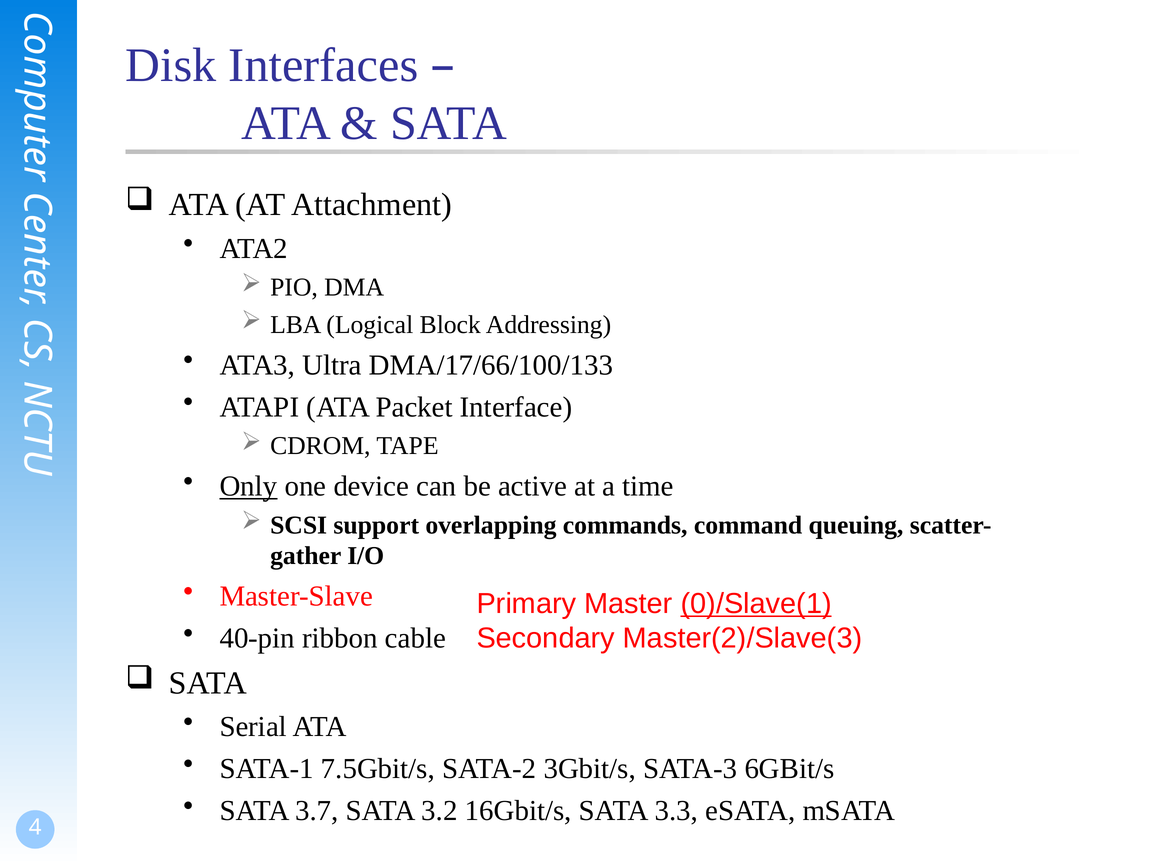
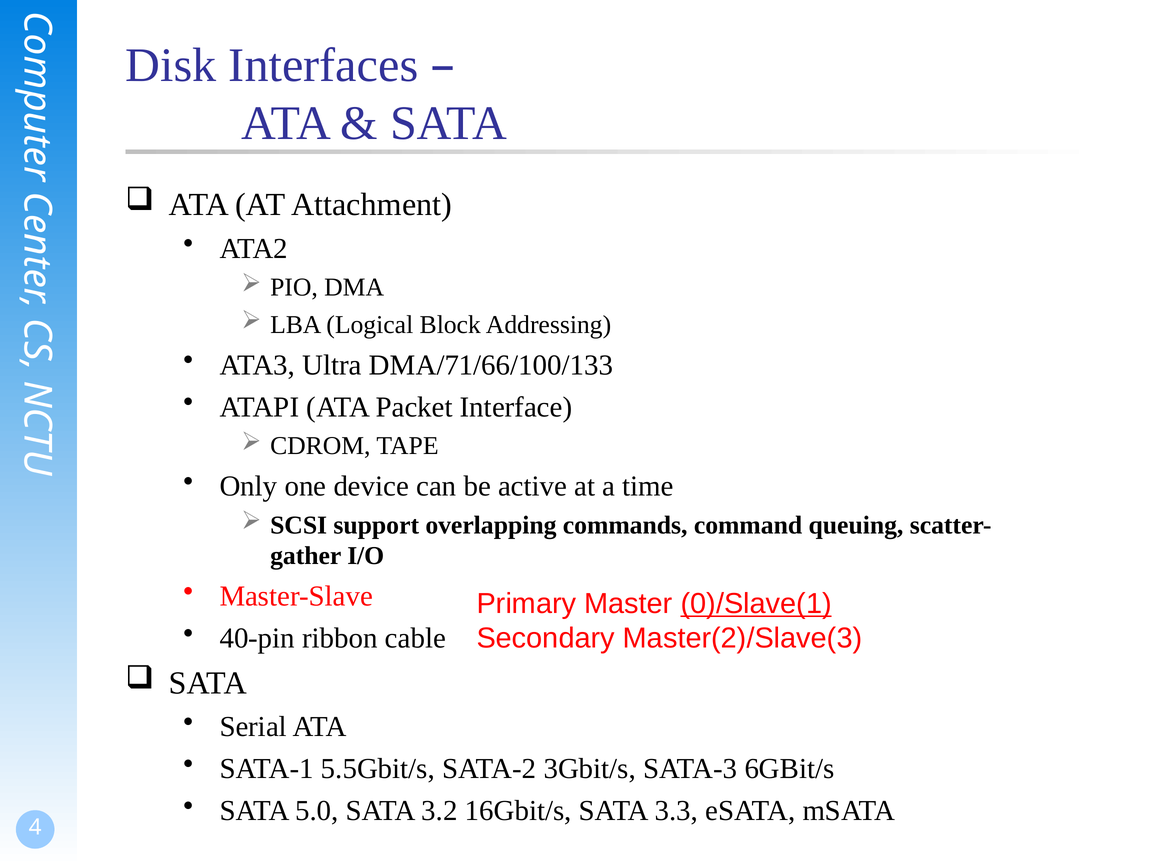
DMA/17/66/100/133: DMA/17/66/100/133 -> DMA/71/66/100/133 (491, 365)
Only underline: present -> none (249, 486)
7.5Gbit/s: 7.5Gbit/s -> 5.5Gbit/s (378, 769)
3.7: 3.7 -> 5.0 (317, 811)
